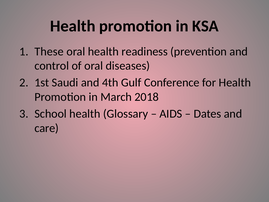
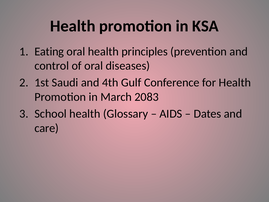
These: These -> Eating (49, 51)
readiness: readiness -> principles (145, 51)
2018: 2018 -> 2083 (147, 97)
